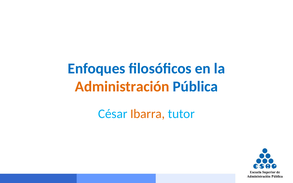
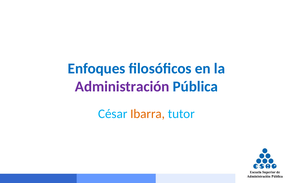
Administración colour: orange -> purple (122, 87)
